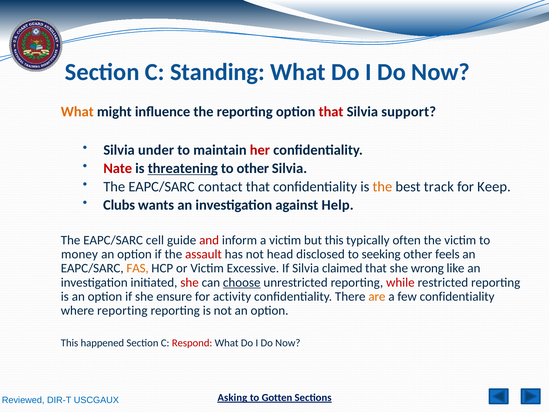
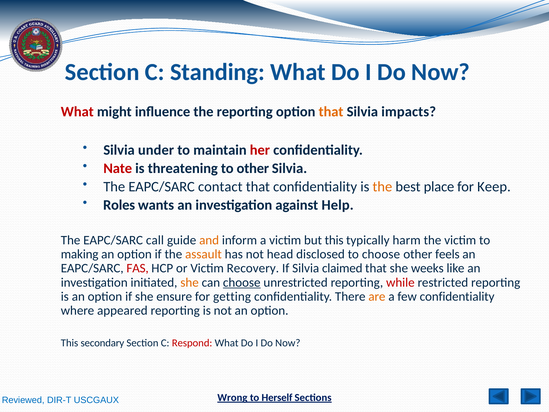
What colour: orange -> red (77, 111)
that colour: red -> orange (331, 111)
support: support -> impacts (409, 111)
threatening underline: present -> none (183, 168)
track: track -> place (439, 187)
Clubs: Clubs -> Roles (119, 205)
cell: cell -> call (155, 240)
and colour: red -> orange (209, 240)
often: often -> harm (407, 240)
money: money -> making (80, 254)
assault colour: red -> orange (203, 254)
to seeking: seeking -> choose (381, 254)
FAS colour: orange -> red (138, 268)
Excessive: Excessive -> Recovery (253, 268)
wrong: wrong -> weeks (427, 268)
she colour: red -> orange (190, 282)
activity: activity -> getting (232, 296)
where reporting: reporting -> appeared (122, 310)
happened: happened -> secondary (102, 343)
Asking: Asking -> Wrong (232, 397)
Gotten: Gotten -> Herself (277, 397)
